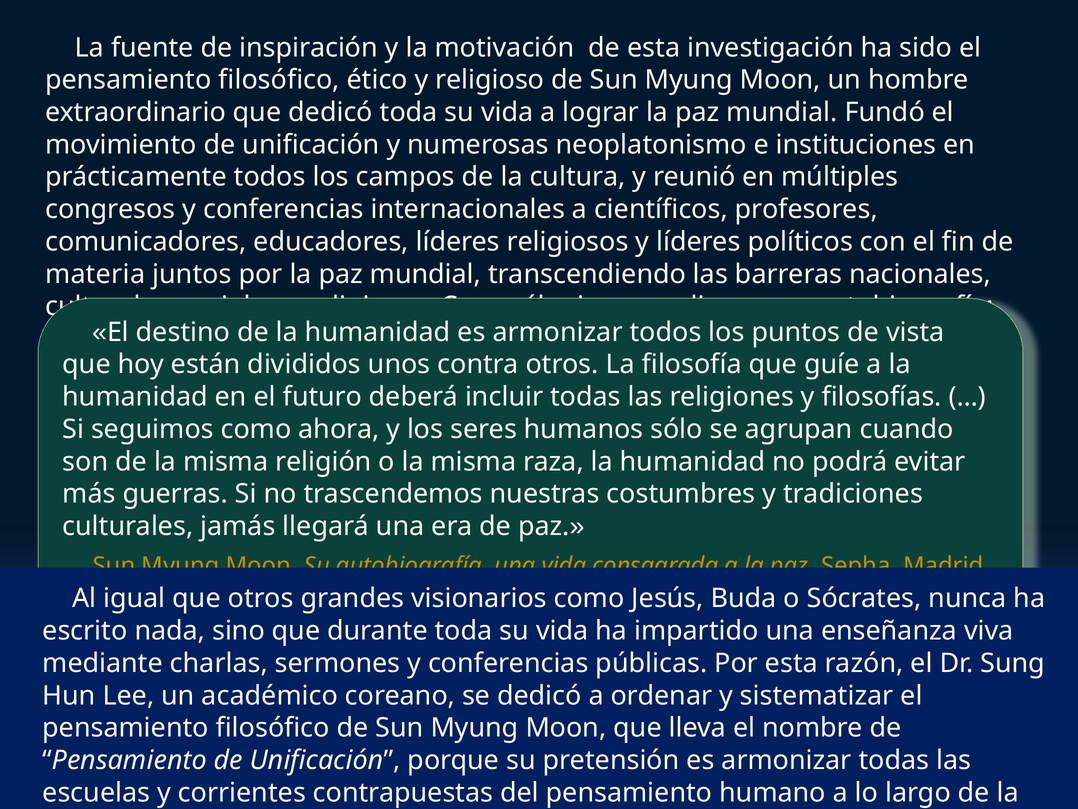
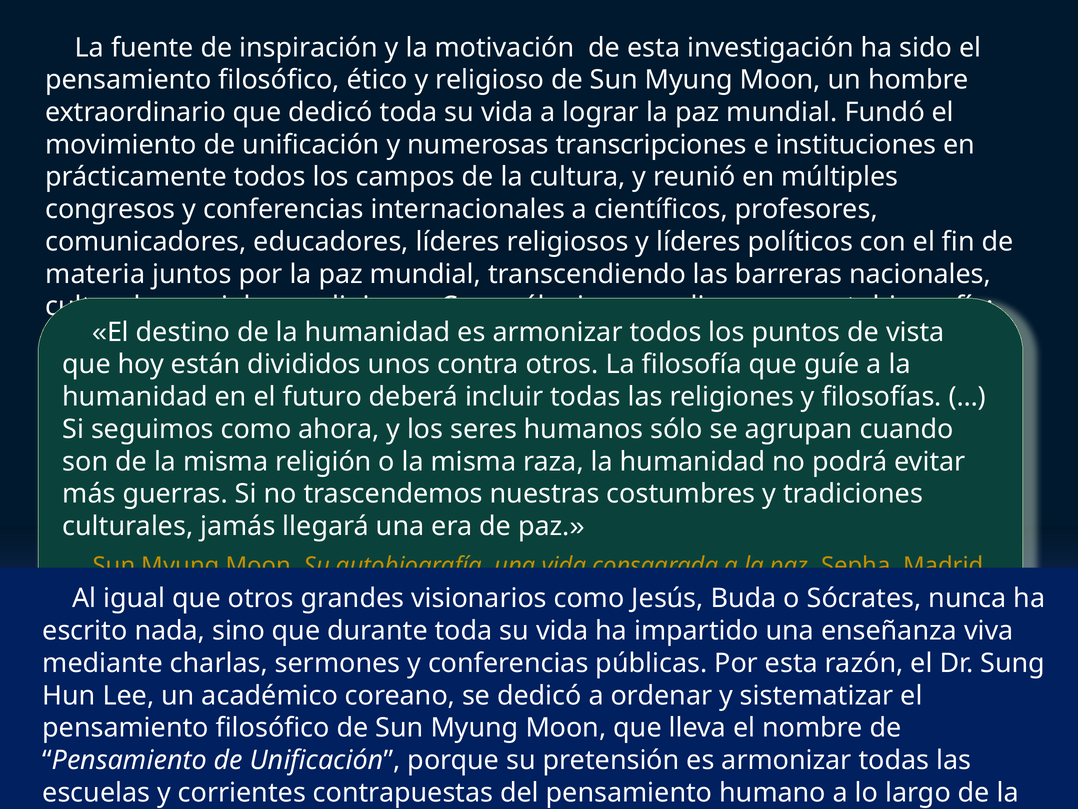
neoplatonismo: neoplatonismo -> transcripciones (651, 145)
